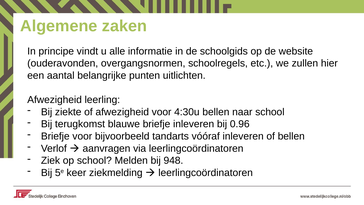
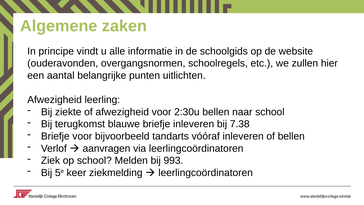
4:30u: 4:30u -> 2:30u (187, 112)
0.96: 0.96 -> 7.38 (240, 124)
948: 948 -> 993 (173, 160)
